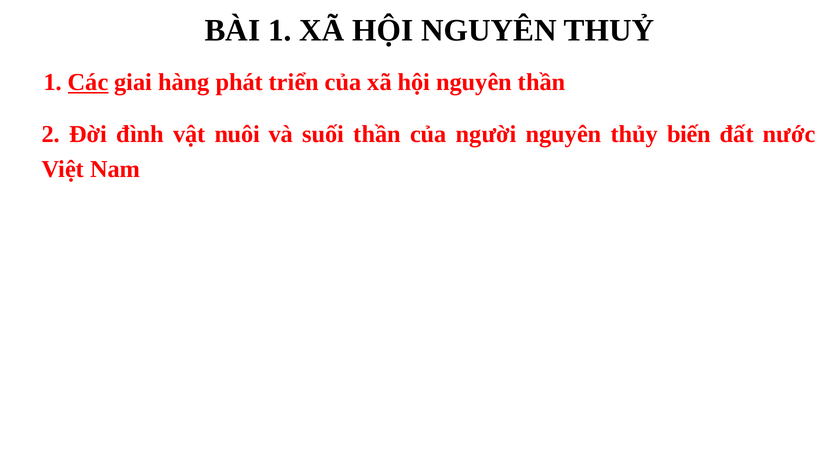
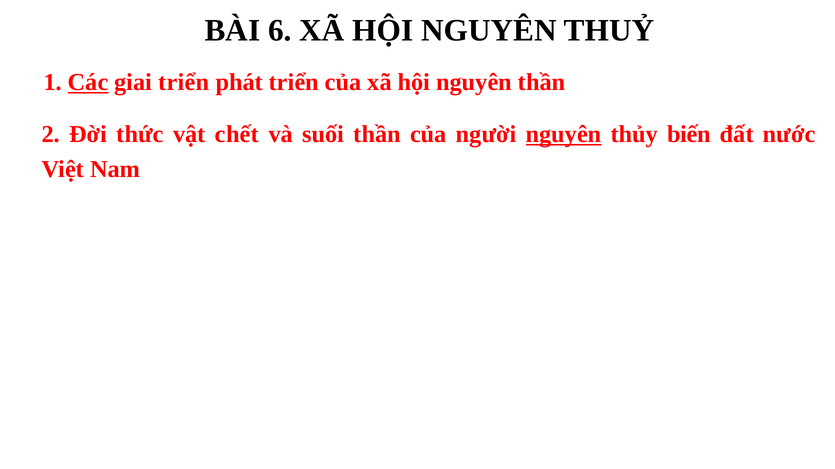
BÀI 1: 1 -> 6 (280, 30)
giai hàng: hàng -> triển (184, 82)
đình: đình -> thức (140, 135)
nuôi: nuôi -> chết (237, 135)
nguyên underline: none -> present (564, 135)
